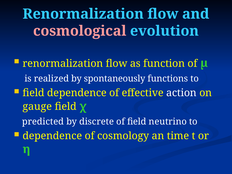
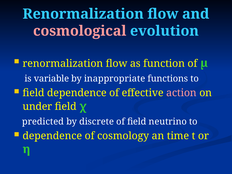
realized: realized -> variable (51, 79)
spontaneously: spontaneously -> inappropriate (115, 79)
action colour: white -> pink (181, 93)
gauge: gauge -> under (37, 107)
